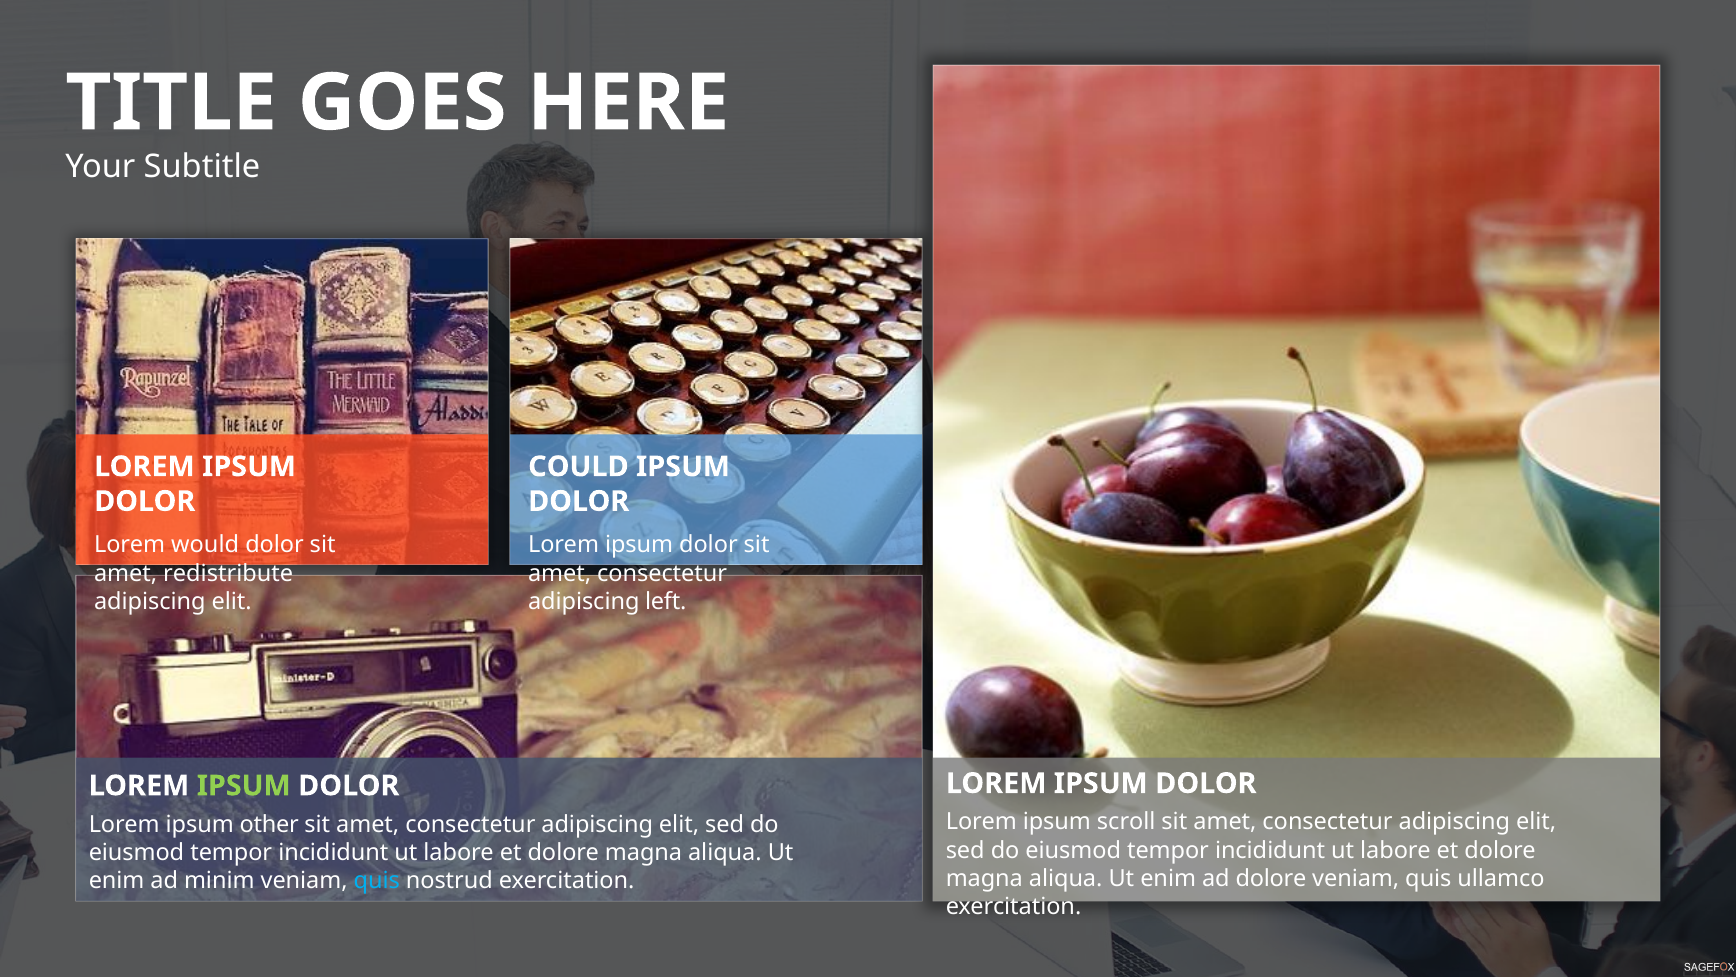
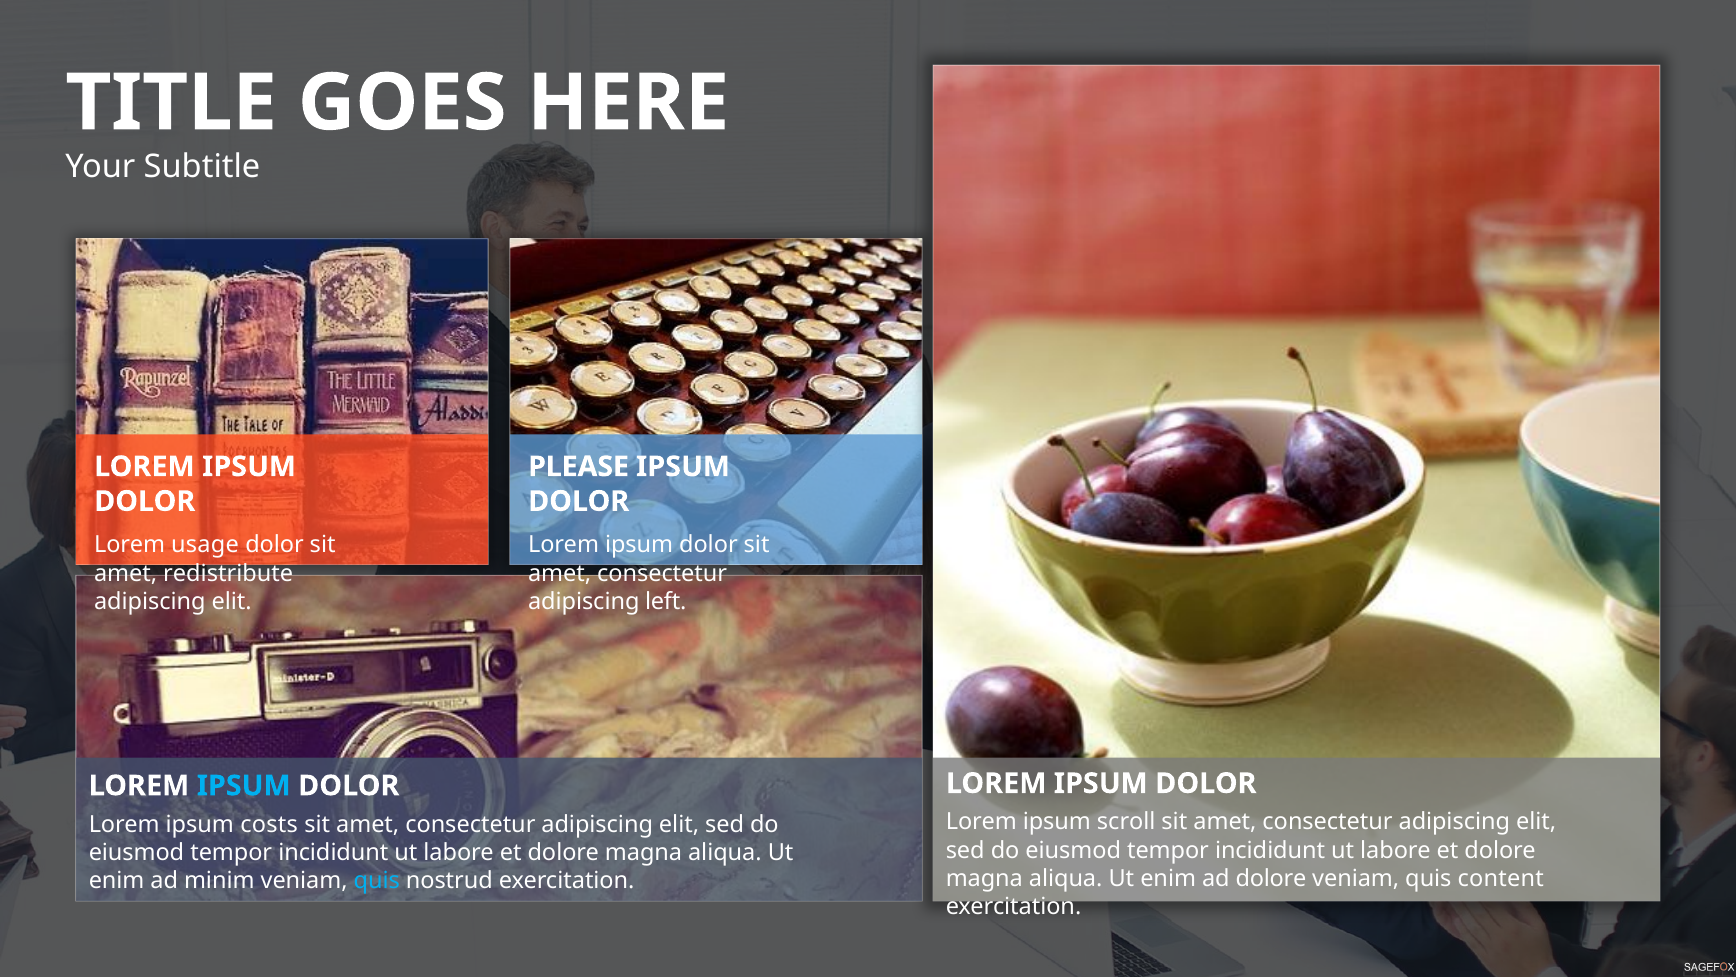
COULD: COULD -> PLEASE (579, 466)
would: would -> usage (205, 545)
IPSUM colour: light green -> light blue (244, 785)
other: other -> costs (269, 824)
ullamco: ullamco -> content (1501, 878)
